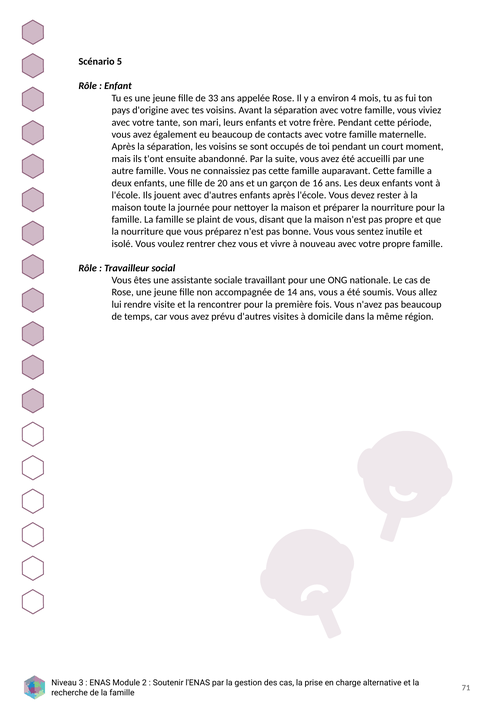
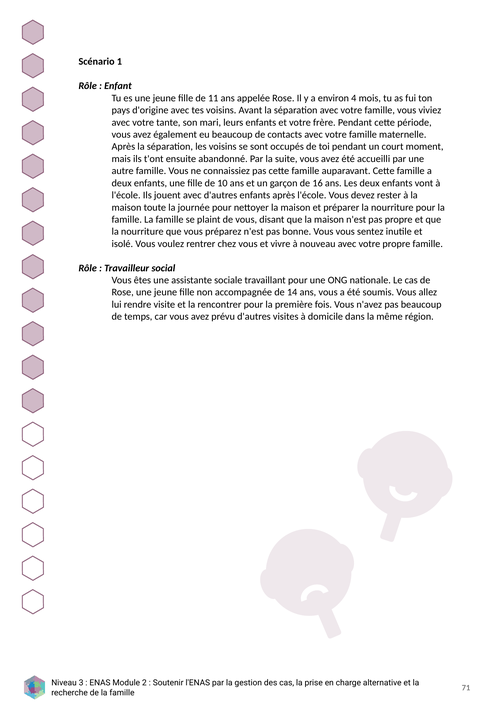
5: 5 -> 1 (119, 62)
33: 33 -> 11 (213, 98)
20: 20 -> 10 (222, 183)
